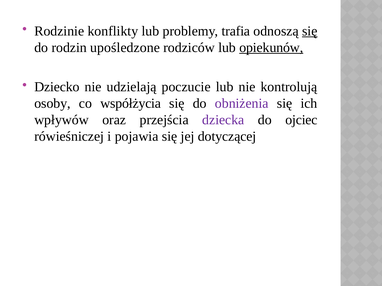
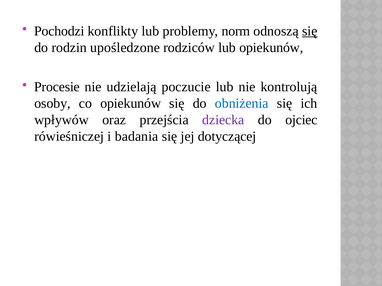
Rodzinie: Rodzinie -> Pochodzi (59, 31)
trafia: trafia -> norm (236, 31)
opiekunów underline: present -> none (271, 48)
Dziecko: Dziecko -> Procesie (57, 87)
co współżycia: współżycia -> opiekunów (131, 104)
obniżenia colour: purple -> blue (242, 104)
pojawia: pojawia -> badania (137, 137)
